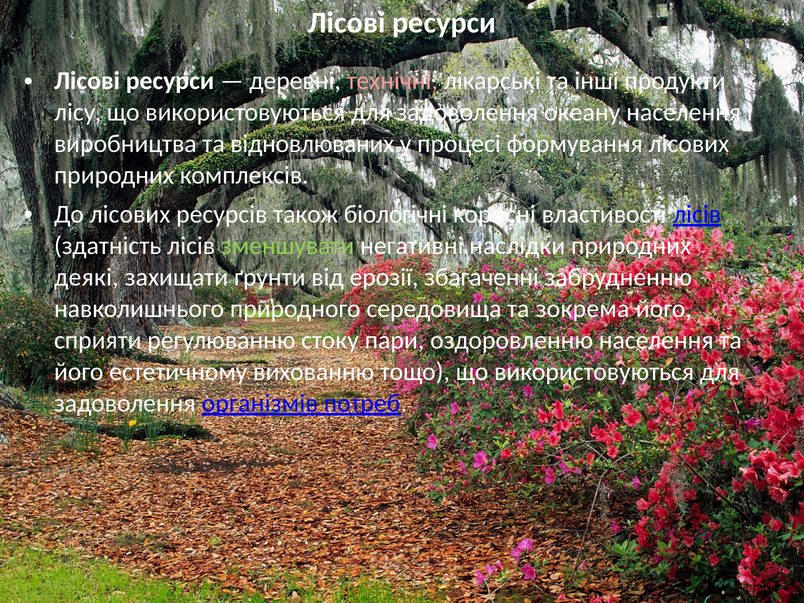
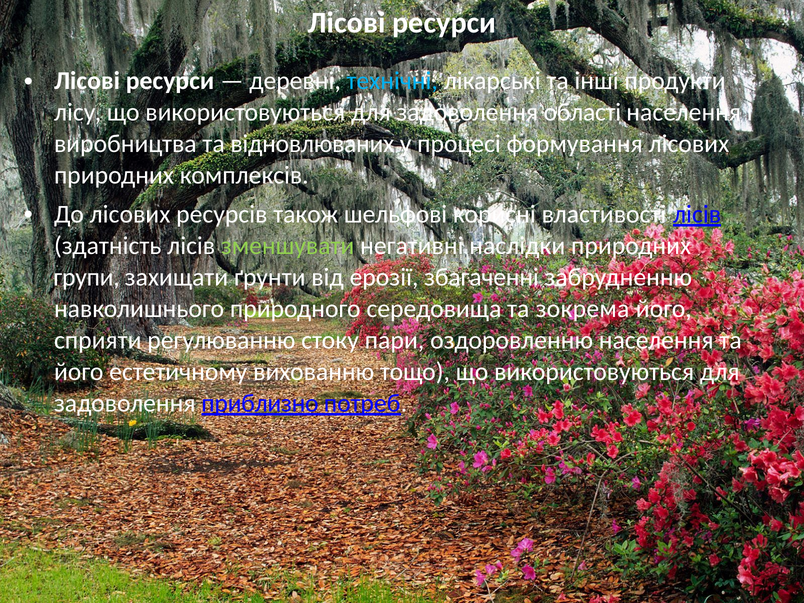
технічні colour: pink -> light blue (392, 81)
океану: океану -> області (582, 112)
біологічні: біологічні -> шельфові (396, 214)
деякі: деякі -> групи (87, 277)
організмів: організмів -> приблизно (260, 403)
